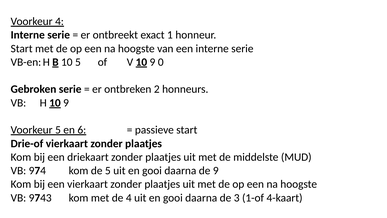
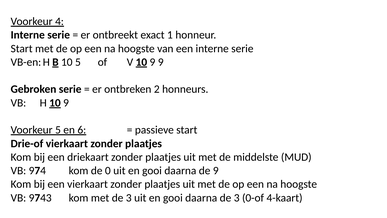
9 0: 0 -> 9 (161, 62)
de 5: 5 -> 0 (108, 170)
met de 4: 4 -> 3 (129, 198)
1-of: 1-of -> 0-of (253, 198)
